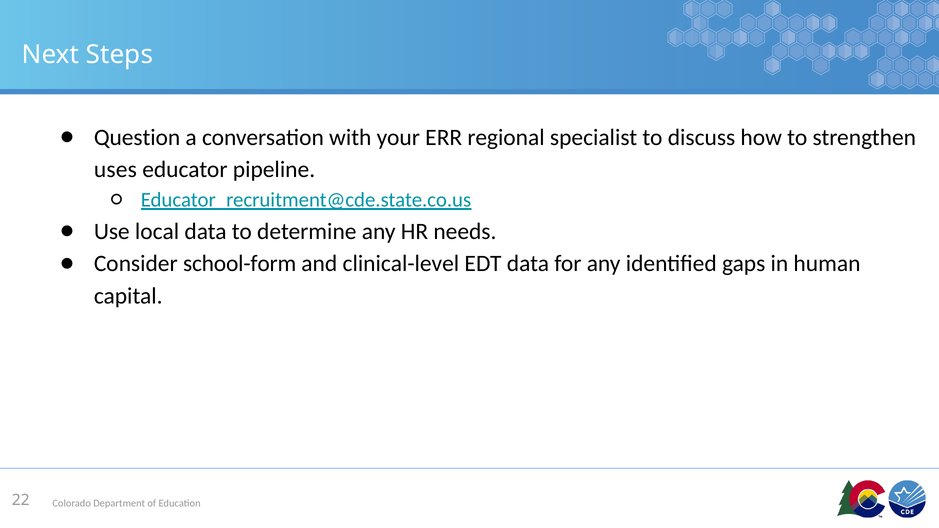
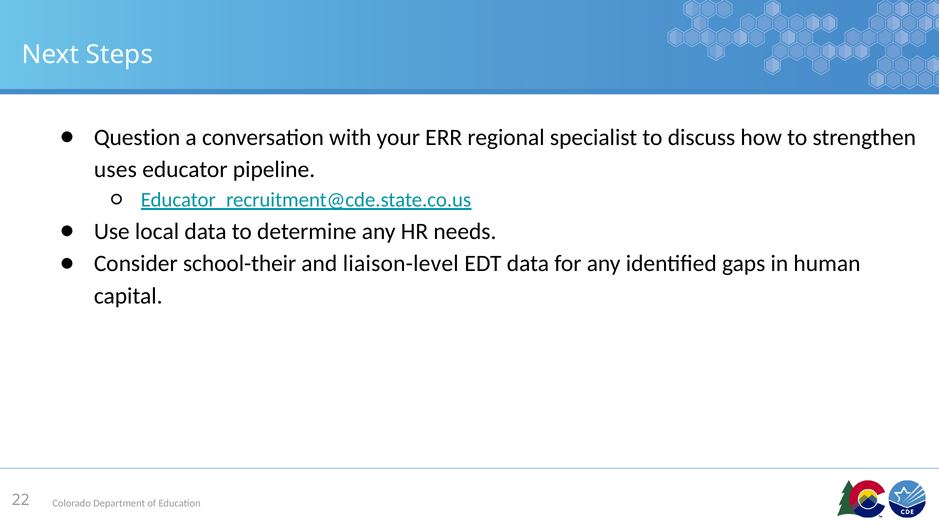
school-form: school-form -> school-their (240, 264)
clinical-level: clinical-level -> liaison-level (401, 264)
